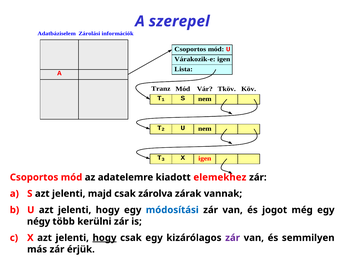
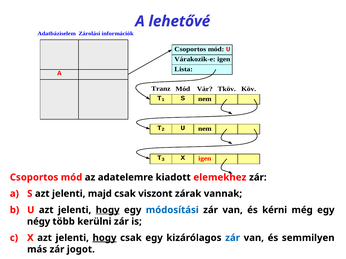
szerepel: szerepel -> lehetővé (179, 21)
zárolva: zárolva -> viszont (155, 194)
hogy underline: none -> present (108, 210)
jogot: jogot -> kérni (275, 210)
zár colour: purple -> blue (233, 238)
érjük: érjük -> jogot (81, 250)
